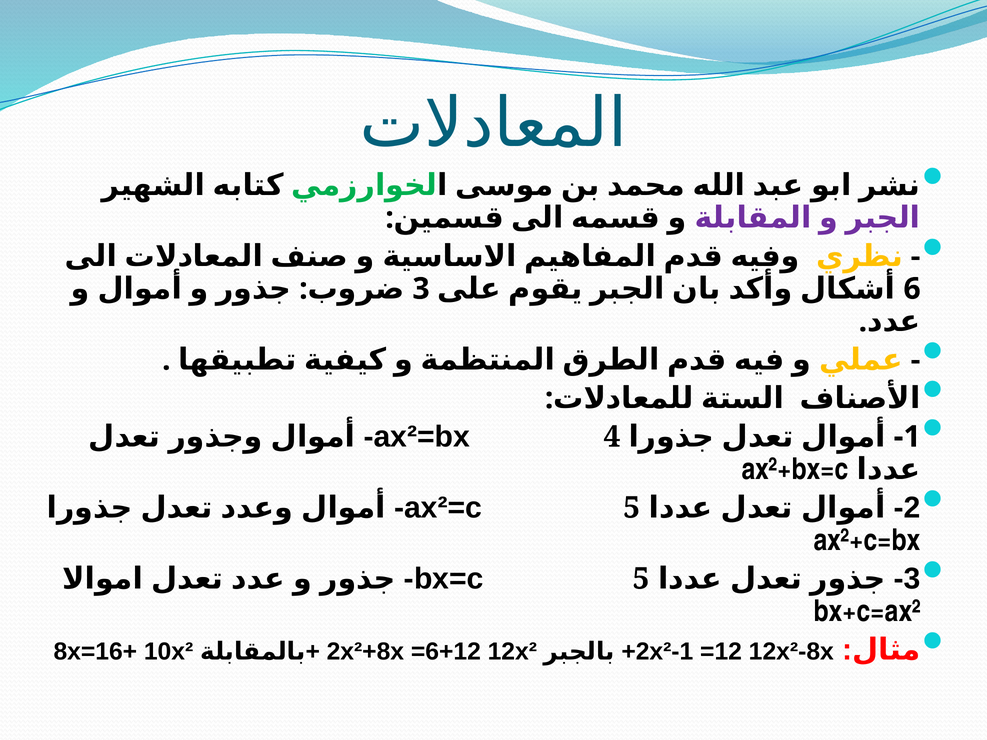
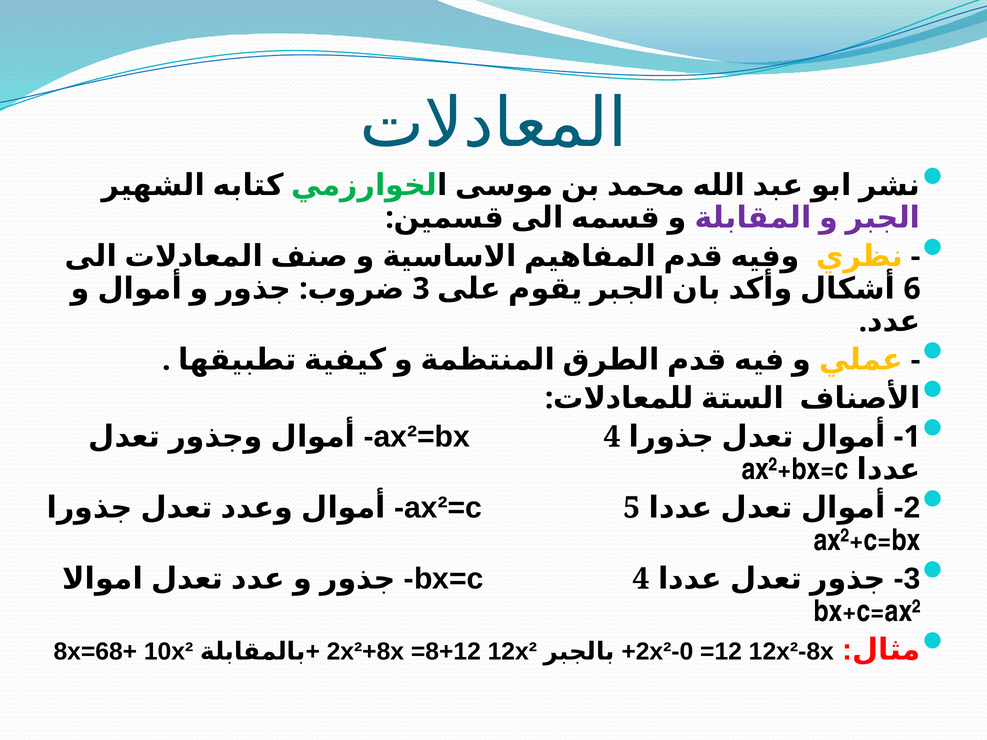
bx=c 5: 5 -> 4 (641, 579)
8x=16+: 8x=16+ -> 8x=68+ (95, 652)
=6+12: =6+12 -> =8+12 (446, 652)
2x²-1: 2x²-1 -> 2x²-0 (665, 652)
